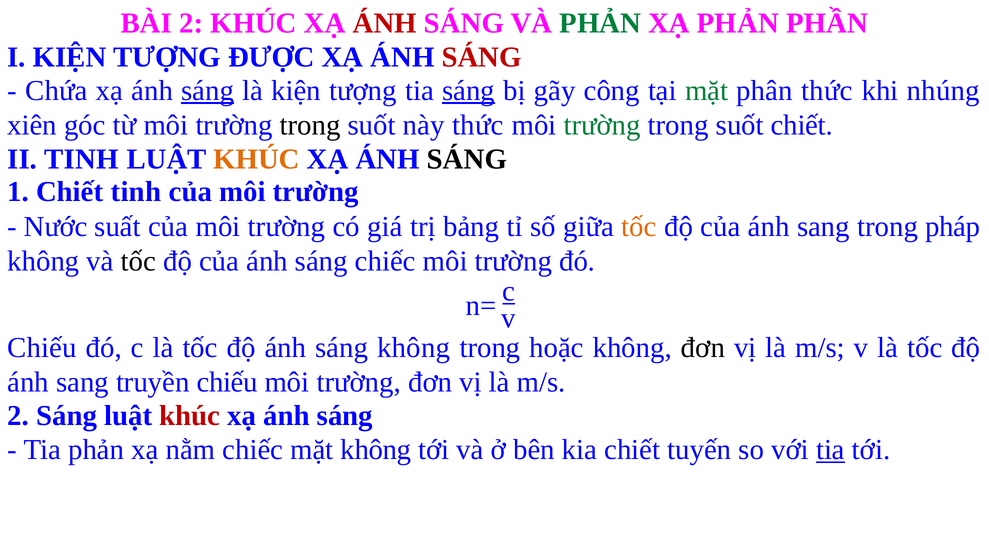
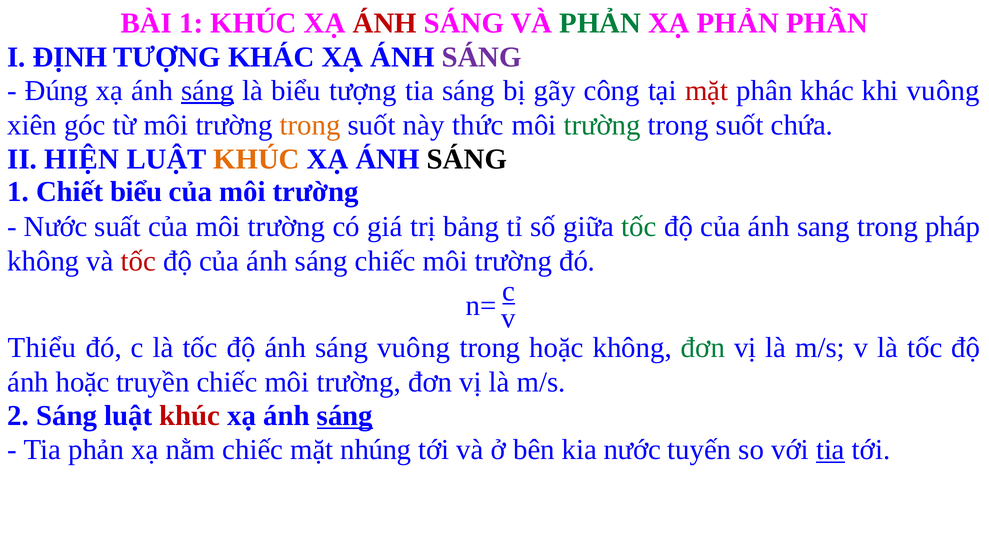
BÀI 2: 2 -> 1 (191, 23)
I KIỆN: KIỆN -> ĐỊNH (70, 57)
TƯỢNG ĐƯỢC: ĐƯỢC -> KHÁC (271, 57)
SÁNG colour: red -> purple (482, 57)
Chứa: Chứa -> Đúng (57, 90)
là kiện: kiện -> biểu (296, 90)
sáng underline: present -> none (469, 90)
mặt colour: green -> red (707, 90)
phân thức: thức -> khác (827, 90)
khi nhúng: nhúng -> vuông (943, 90)
trong colour: black -> orange (310, 125)
suốt chiết: chiết -> chứa (802, 125)
II TINH: TINH -> HIỆN (82, 159)
Chiết tinh: tinh -> biểu (136, 192)
tốc colour: orange -> green (639, 226)
tốc colour: black -> red (138, 261)
Chiếu: Chiếu -> Thiểu (42, 347)
sáng không: không -> vuông (414, 347)
đơn colour: black -> green (703, 347)
sang: sang -> hoặc (83, 382)
truyền chiếu: chiếu -> chiếc (227, 382)
sáng underline: none -> present (345, 415)
mặt không: không -> nhúng (376, 449)
kia chiết: chiết -> nước (632, 449)
